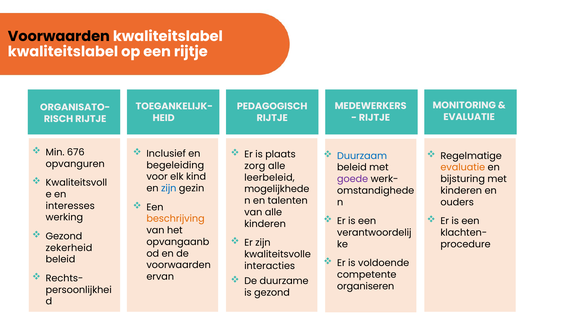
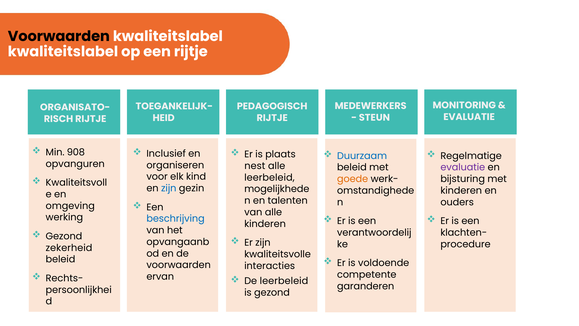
RIJTJE: RIJTJE -> STEUN (374, 117)
676: 676 -> 908 (76, 152)
begeleiding: begeleiding -> organiseren (175, 165)
zorg: zorg -> nest (255, 166)
evaluatie colour: orange -> purple (463, 167)
goede colour: purple -> orange (353, 179)
interesses: interesses -> omgeving (70, 206)
beschrijving colour: orange -> blue (176, 219)
De duurzame: duurzame -> leerbeleid (284, 281)
organiseren: organiseren -> garanderen (366, 286)
